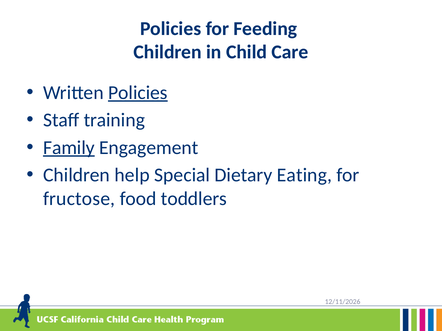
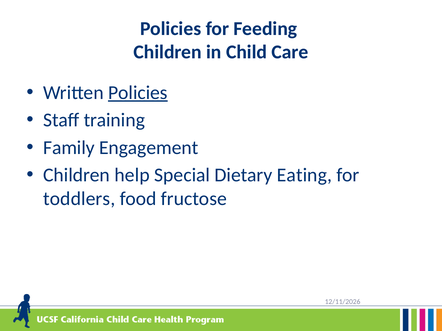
Family underline: present -> none (69, 148)
fructose: fructose -> toddlers (79, 199)
toddlers: toddlers -> fructose (194, 199)
